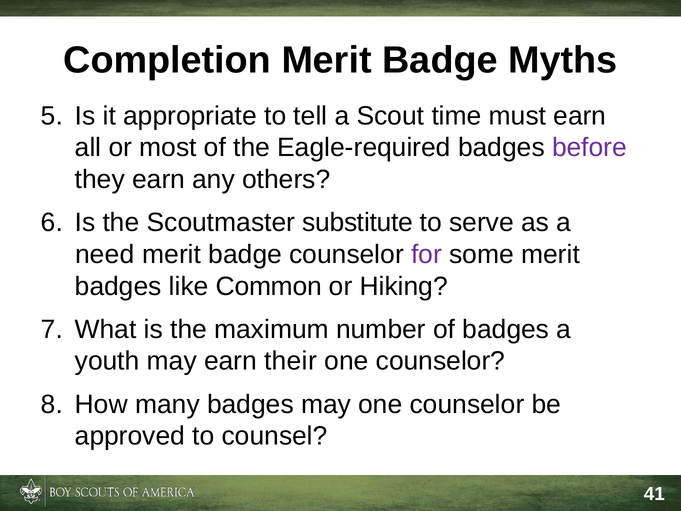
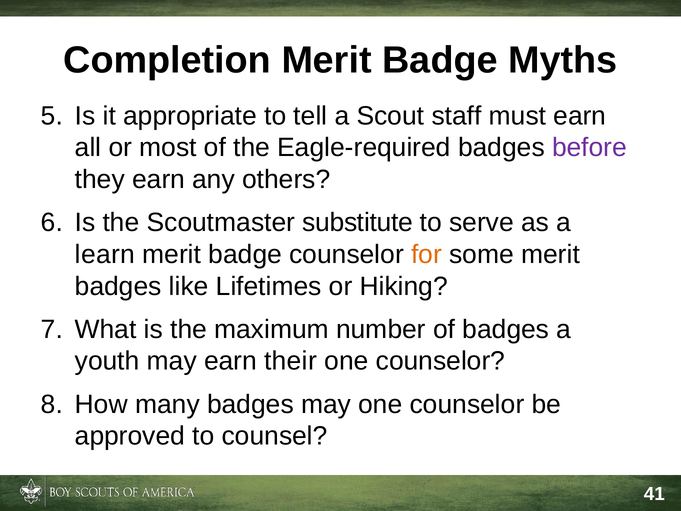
time: time -> staff (456, 116)
need: need -> learn (105, 254)
for colour: purple -> orange (427, 254)
Common: Common -> Lifetimes (269, 286)
